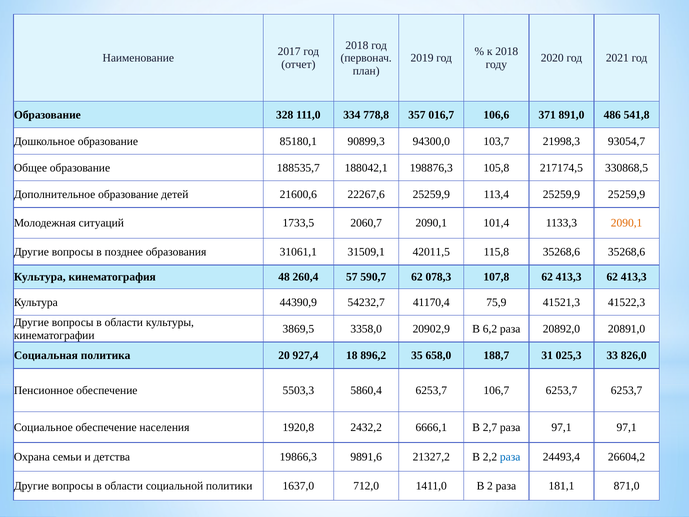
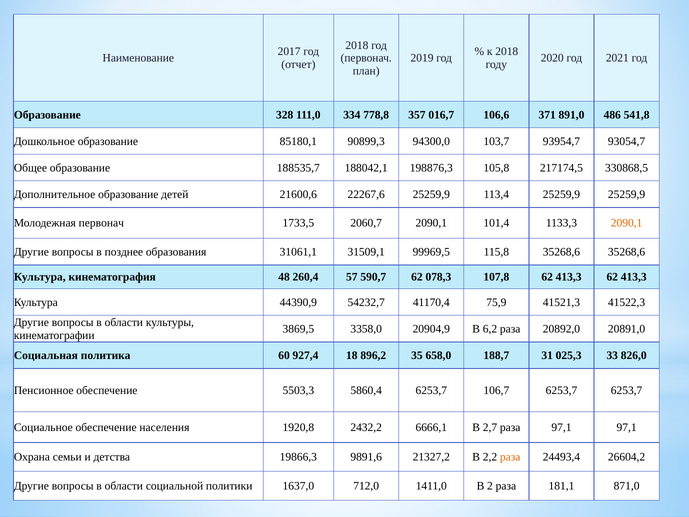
21998,3: 21998,3 -> 93954,7 (561, 141)
Молодежная ситуаций: ситуаций -> первонач (101, 223)
42011,5: 42011,5 -> 99969,5 (431, 252)
20902,9: 20902,9 -> 20904,9 (431, 329)
20: 20 -> 60 (284, 355)
раза colour: blue -> orange (510, 457)
